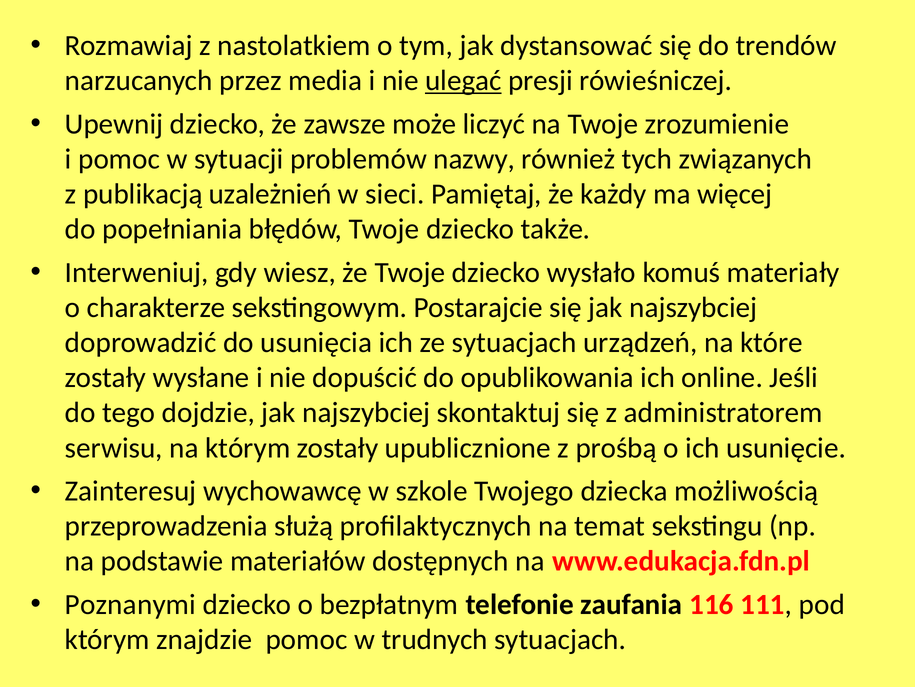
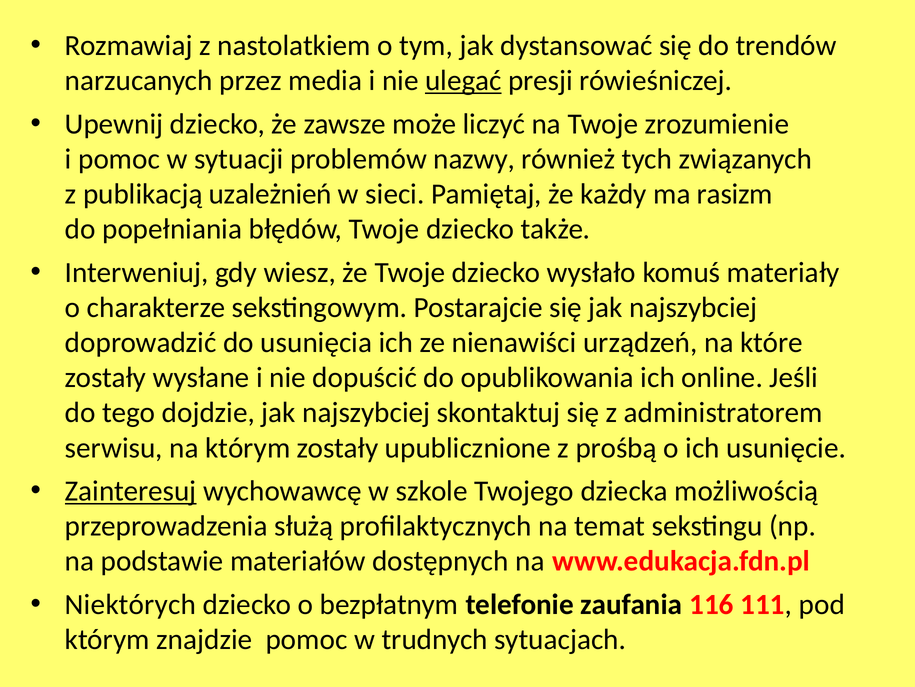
więcej: więcej -> rasizm (735, 194)
ze sytuacjach: sytuacjach -> nienawiści (514, 342)
Zainteresuj underline: none -> present (131, 491)
Poznanymi: Poznanymi -> Niektórych (130, 604)
